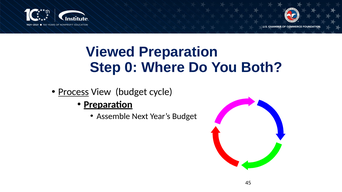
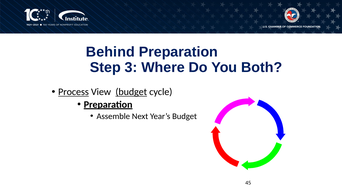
Viewed: Viewed -> Behind (110, 52)
0: 0 -> 3 (131, 67)
budget underline: none -> present (131, 92)
